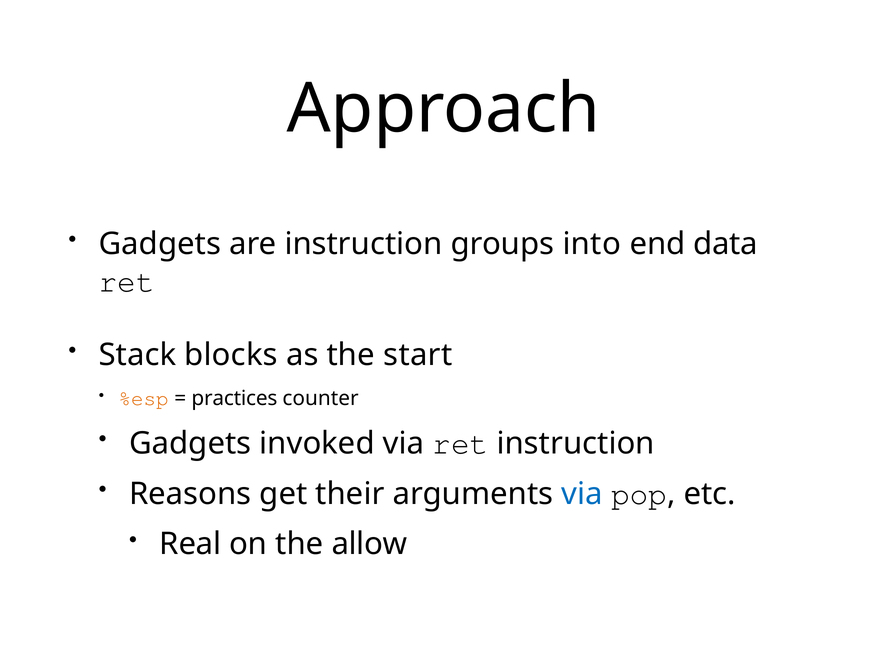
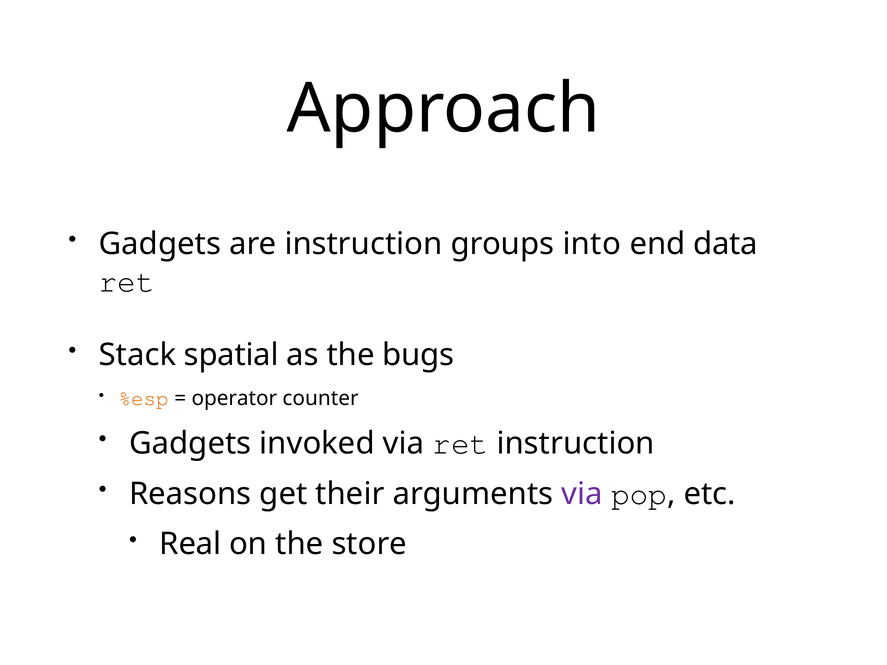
blocks: blocks -> spatial (231, 355)
start: start -> bugs (418, 355)
practices: practices -> operator (234, 399)
via colour: blue -> purple (582, 494)
allow: allow -> store (369, 544)
